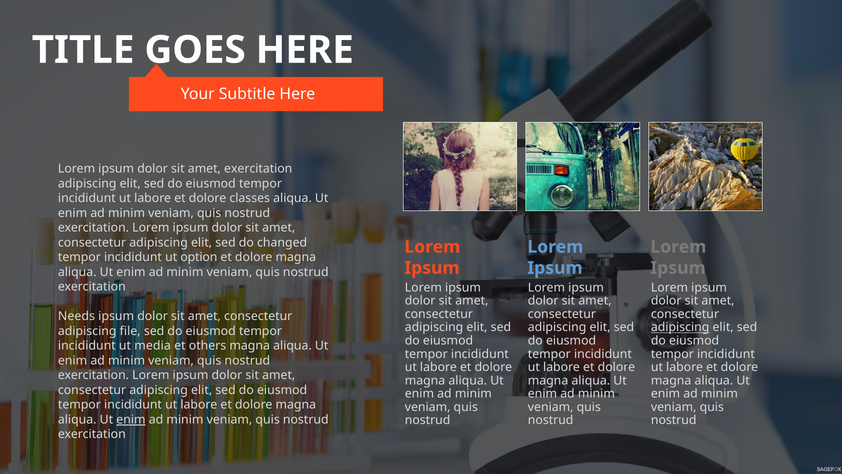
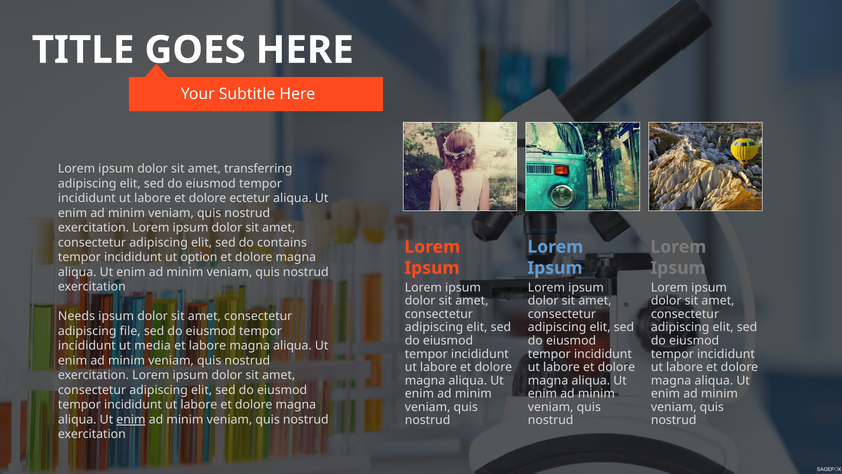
amet exercitation: exercitation -> transferring (258, 169)
classes: classes -> ectetur (250, 198)
changed: changed -> contains (282, 242)
adipiscing underline: present -> none (680, 327)
et others: others -> labore (207, 346)
